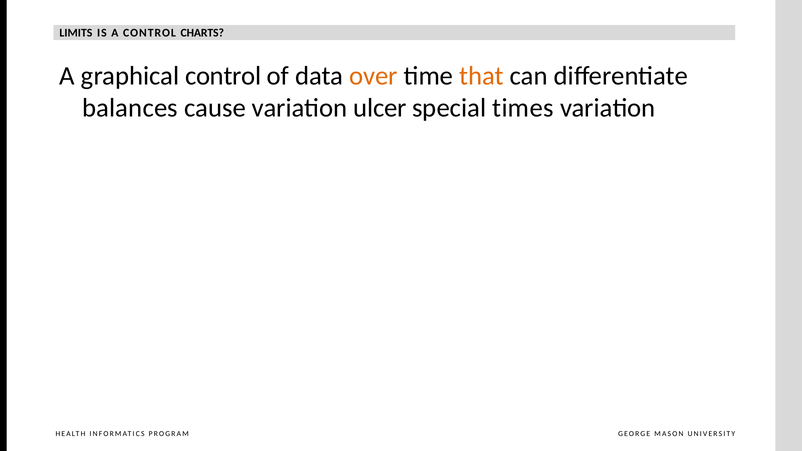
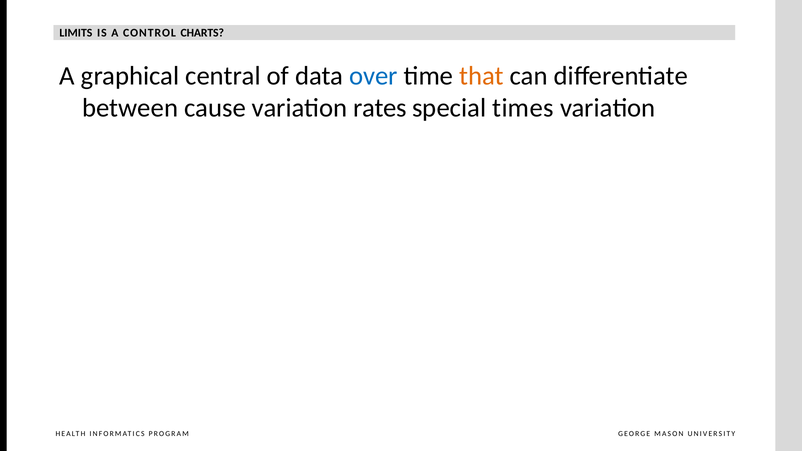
graphical control: control -> central (223, 76)
over colour: orange -> blue (373, 76)
balances: balances -> between (130, 108)
ulcer: ulcer -> rates (380, 108)
